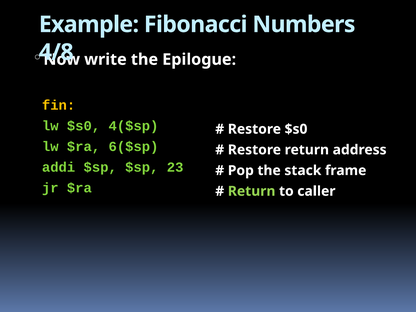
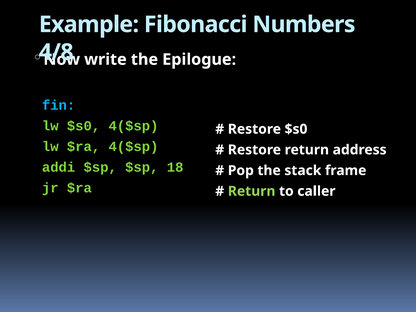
fin colour: yellow -> light blue (59, 105)
$ra 6($sp: 6($sp -> 4($sp (133, 147)
23: 23 -> 18 (175, 167)
